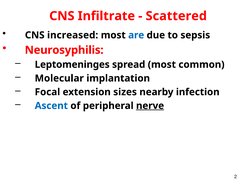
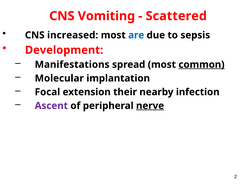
Infiltrate: Infiltrate -> Vomiting (106, 16)
Neurosyphilis: Neurosyphilis -> Development (64, 50)
Leptomeninges: Leptomeninges -> Manifestations (72, 65)
common underline: none -> present (201, 65)
sizes: sizes -> their (125, 92)
Ascent colour: blue -> purple (51, 106)
